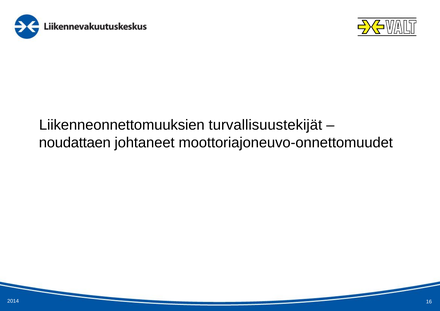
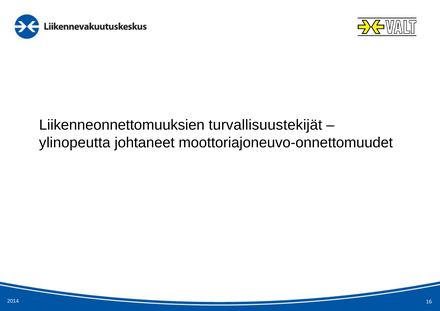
noudattaen: noudattaen -> ylinopeutta (75, 143)
